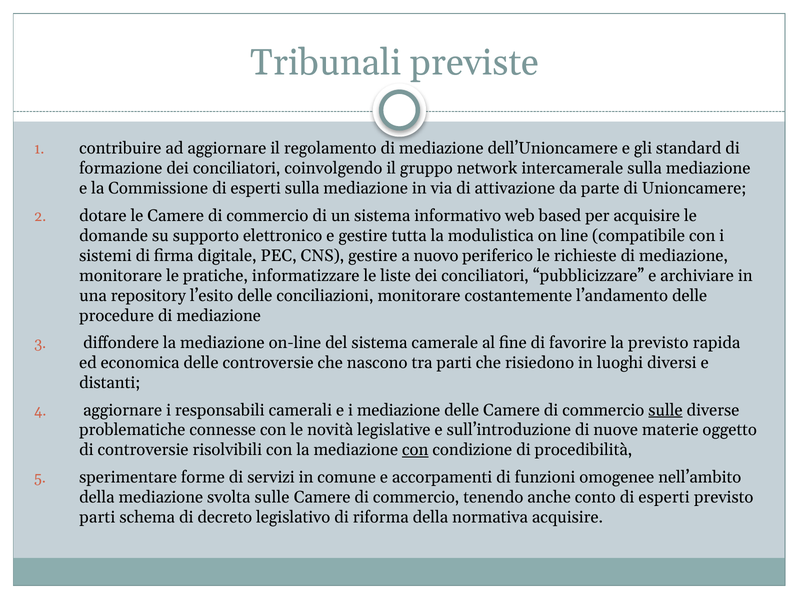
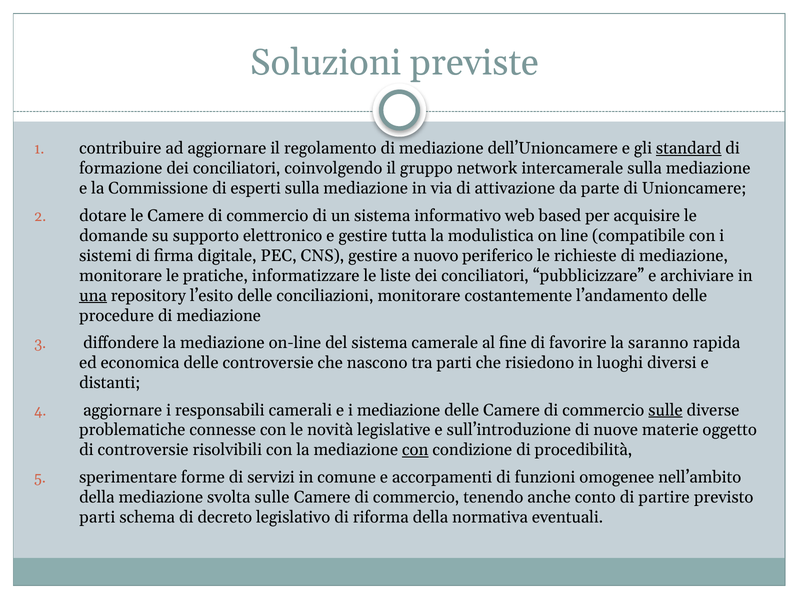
Tribunali: Tribunali -> Soluzioni (326, 63)
standard underline: none -> present (689, 149)
una underline: none -> present (93, 296)
la previsto: previsto -> saranno (658, 343)
conto di esperti: esperti -> partire (664, 497)
normativa acquisire: acquisire -> eventuali (568, 517)
